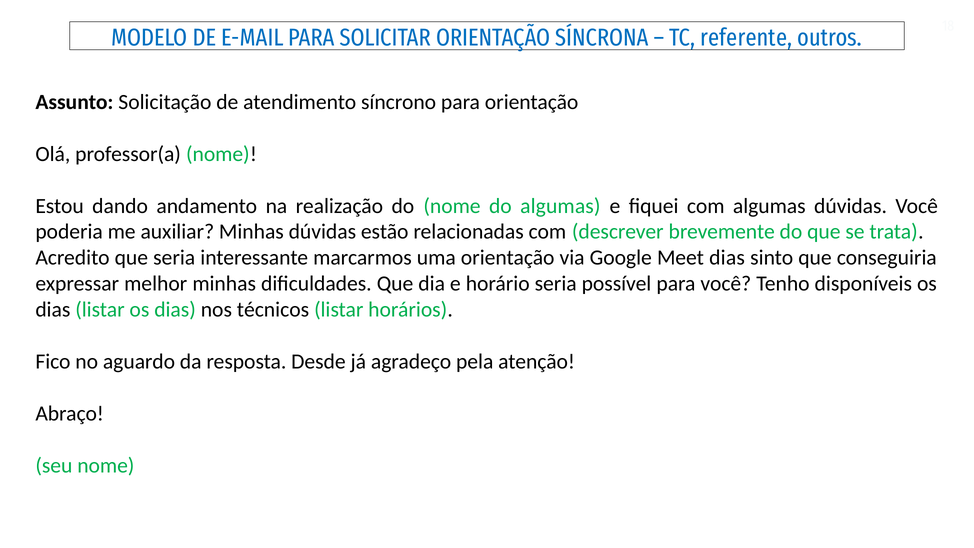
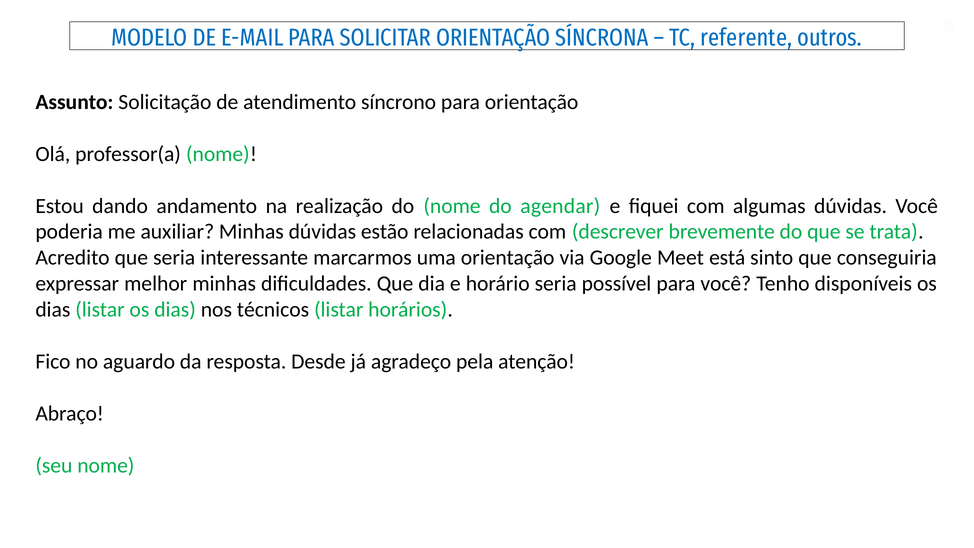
do algumas: algumas -> agendar (560, 206)
Meet dias: dias -> está (727, 258)
